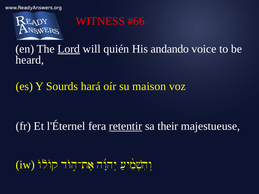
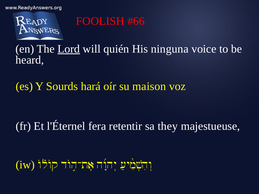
WITNESS: WITNESS -> FOOLISH (100, 21)
andando: andando -> ninguna (170, 49)
retentir underline: present -> none (126, 126)
their: their -> they (168, 126)
